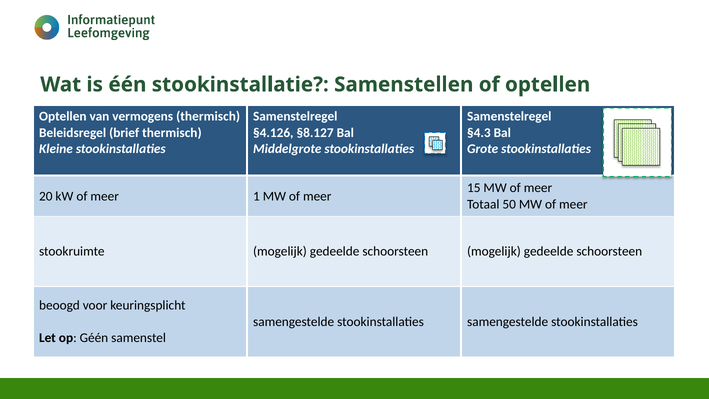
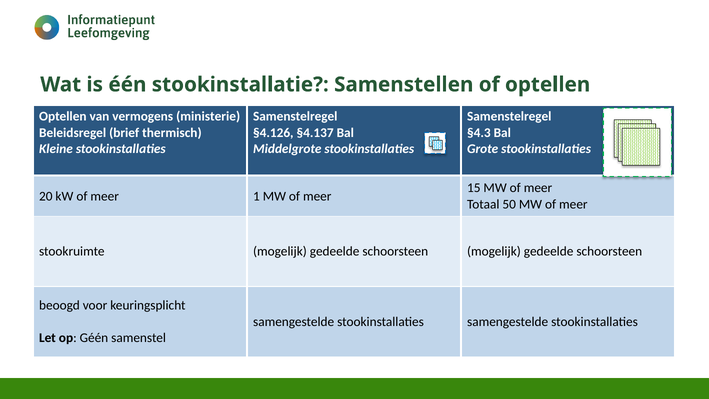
vermogens thermisch: thermisch -> ministerie (208, 116)
§8.127: §8.127 -> §4.137 (315, 133)
